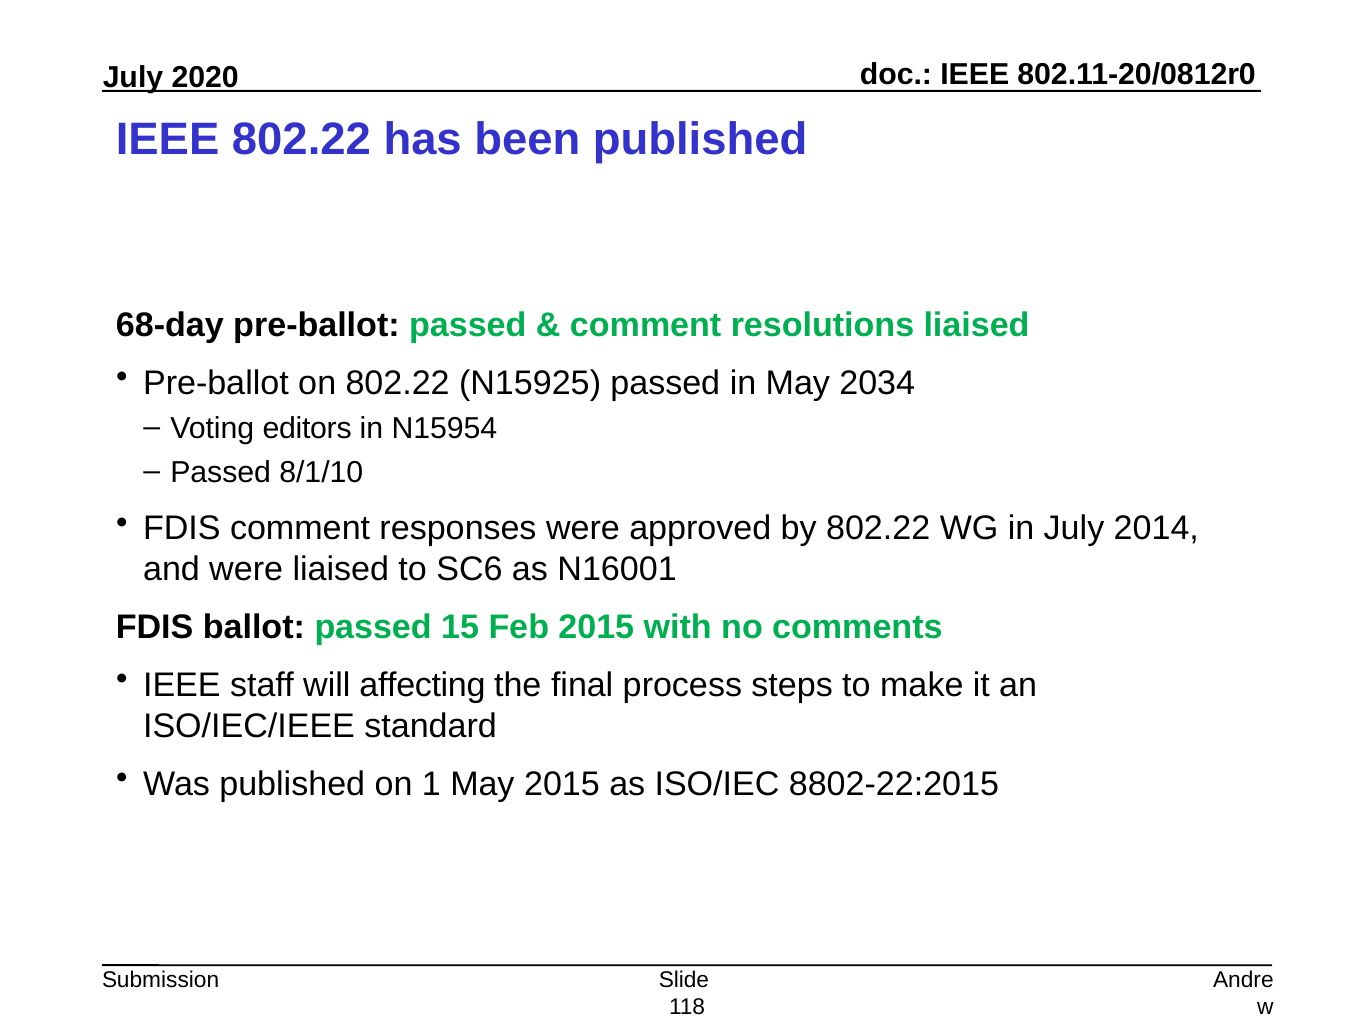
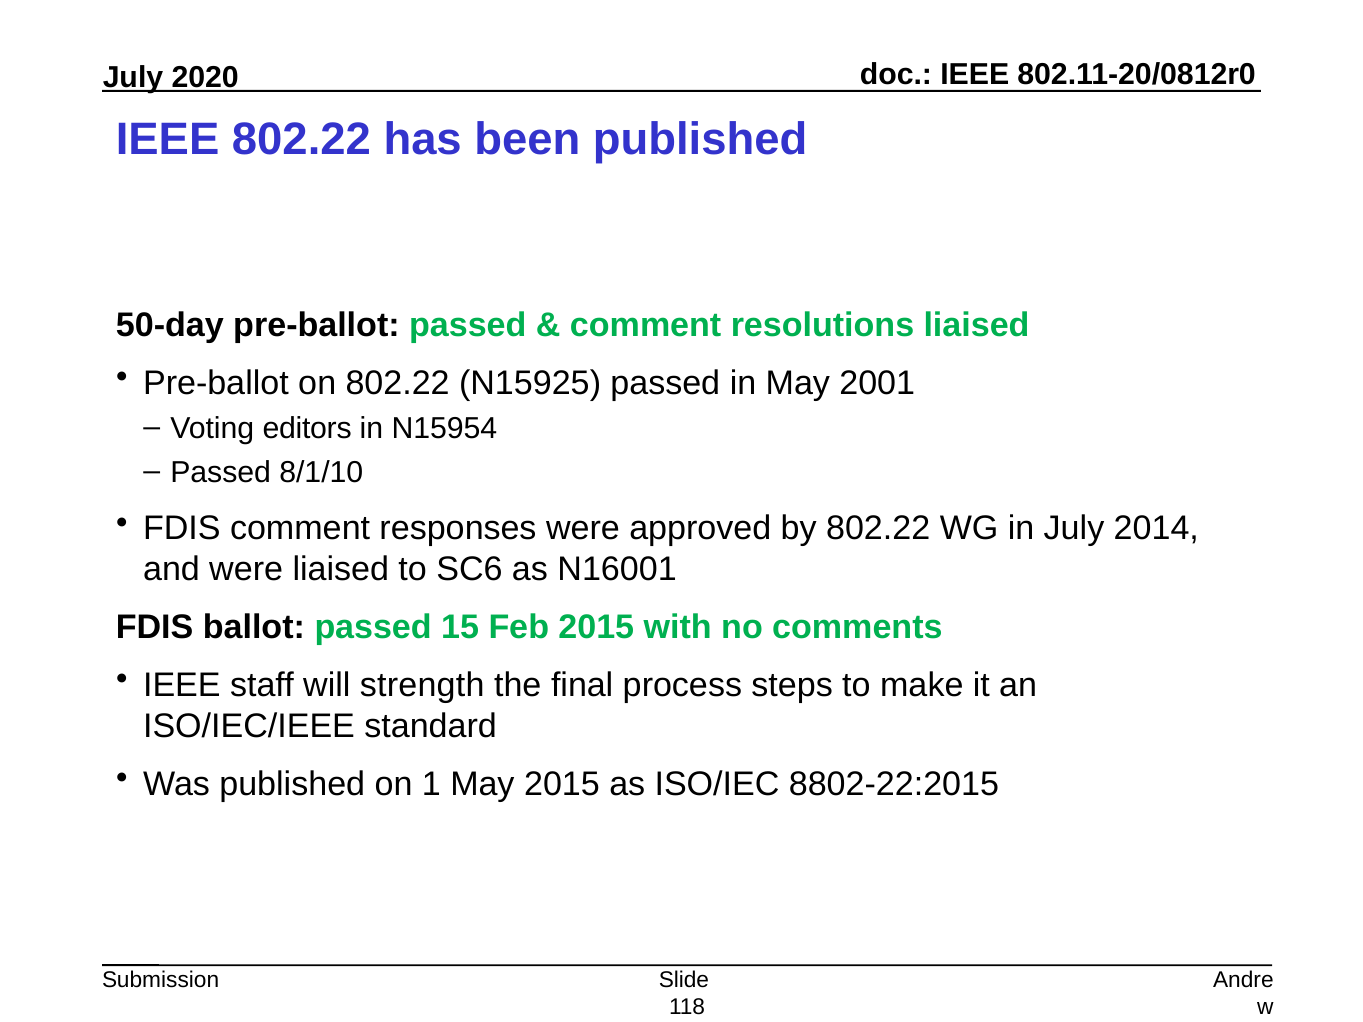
68-day: 68-day -> 50-day (170, 325)
2034: 2034 -> 2001 (877, 383)
affecting: affecting -> strength (422, 685)
